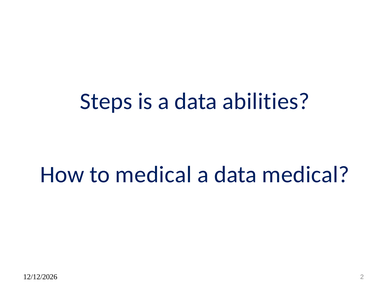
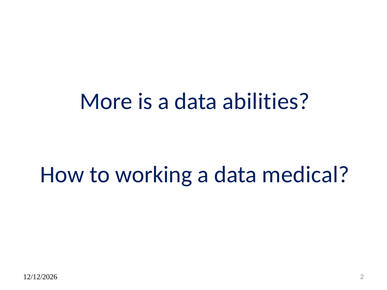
Steps: Steps -> More (106, 101)
to medical: medical -> working (154, 175)
